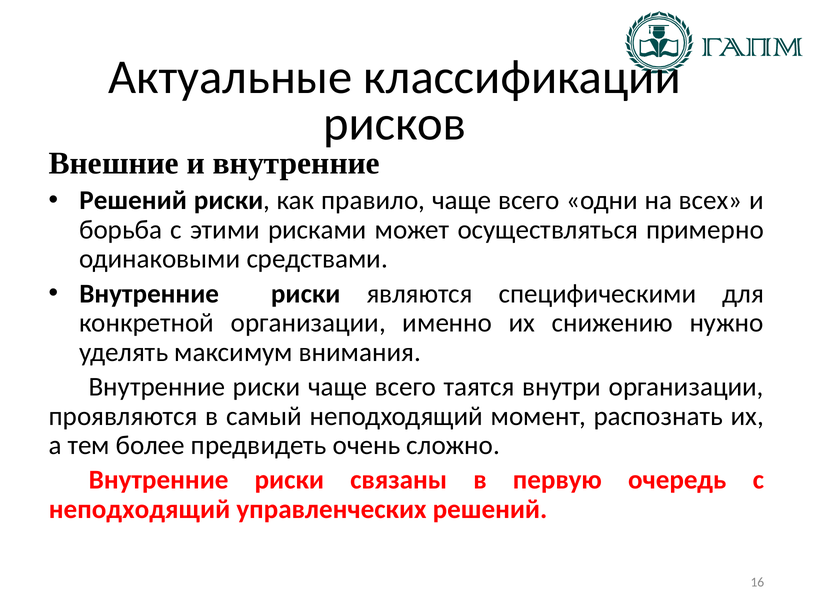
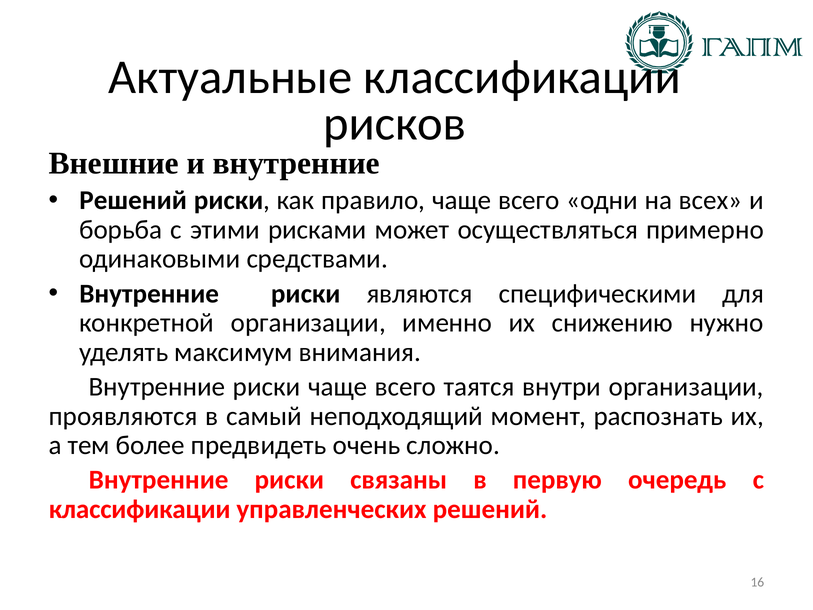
неподходящий: неподходящий -> классификации (140, 509)
